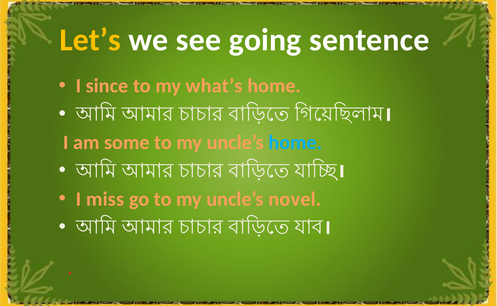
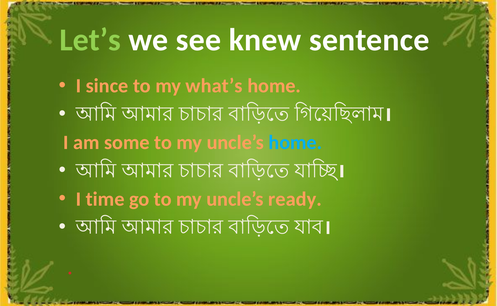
Let’s colour: yellow -> light green (90, 40)
going: going -> knew (265, 40)
miss: miss -> time (105, 199)
novel: novel -> ready (295, 199)
